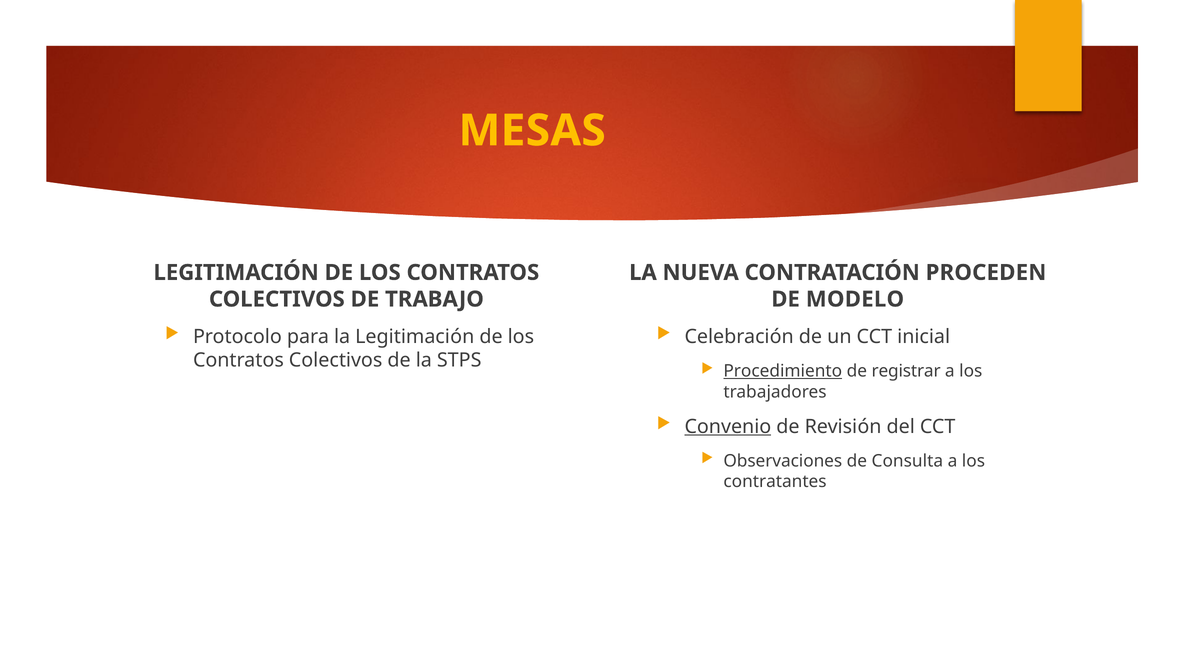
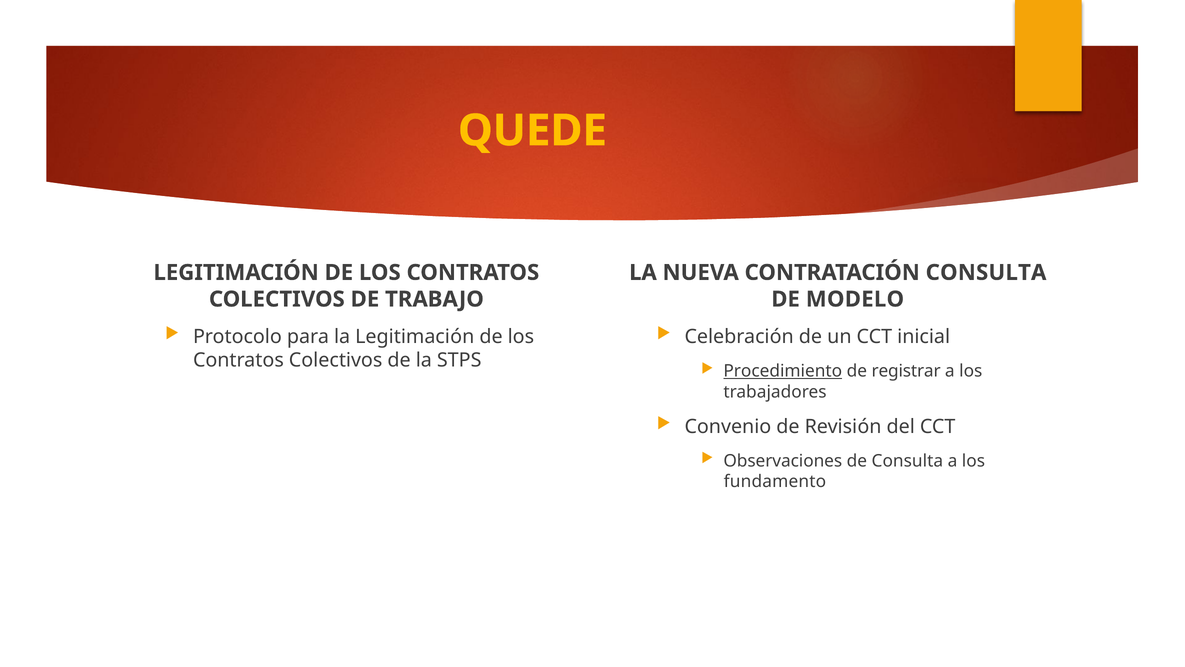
MESAS: MESAS -> QUEDE (532, 131)
CONTRATACIÓN PROCEDEN: PROCEDEN -> CONSULTA (986, 272)
Convenio underline: present -> none (728, 426)
contratantes: contratantes -> fundamento (775, 481)
